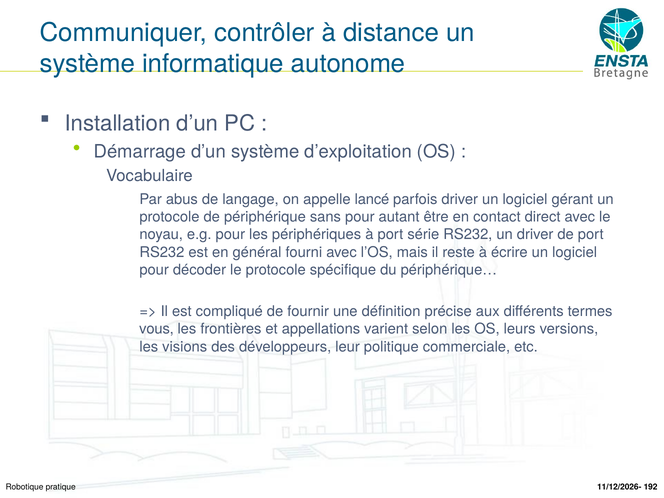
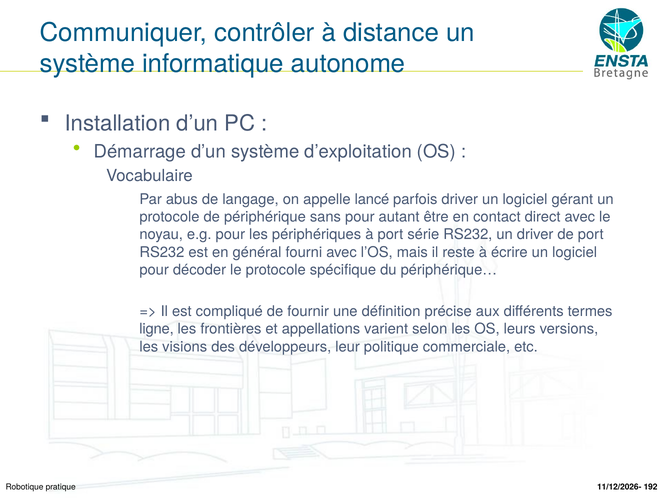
vous: vous -> ligne (157, 329)
